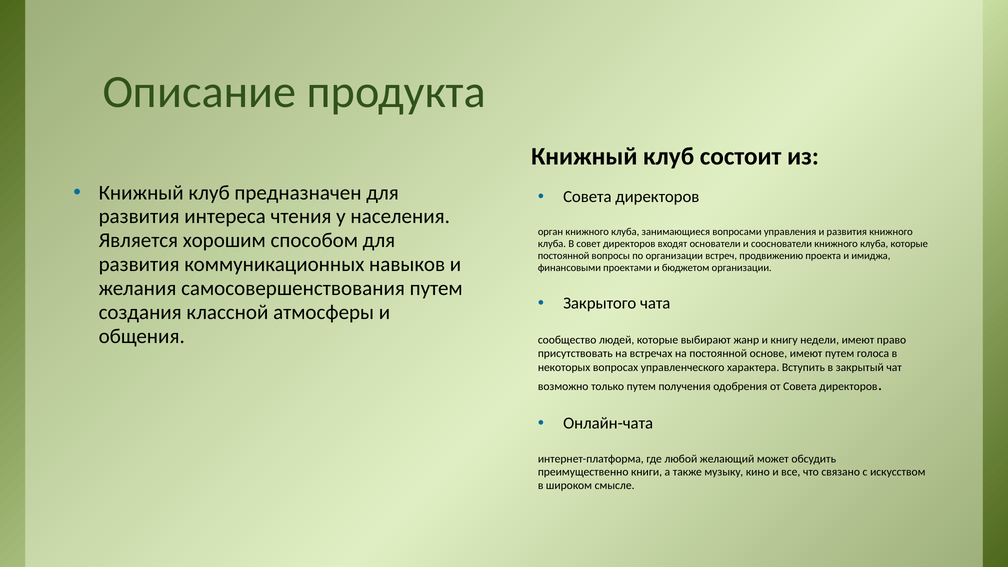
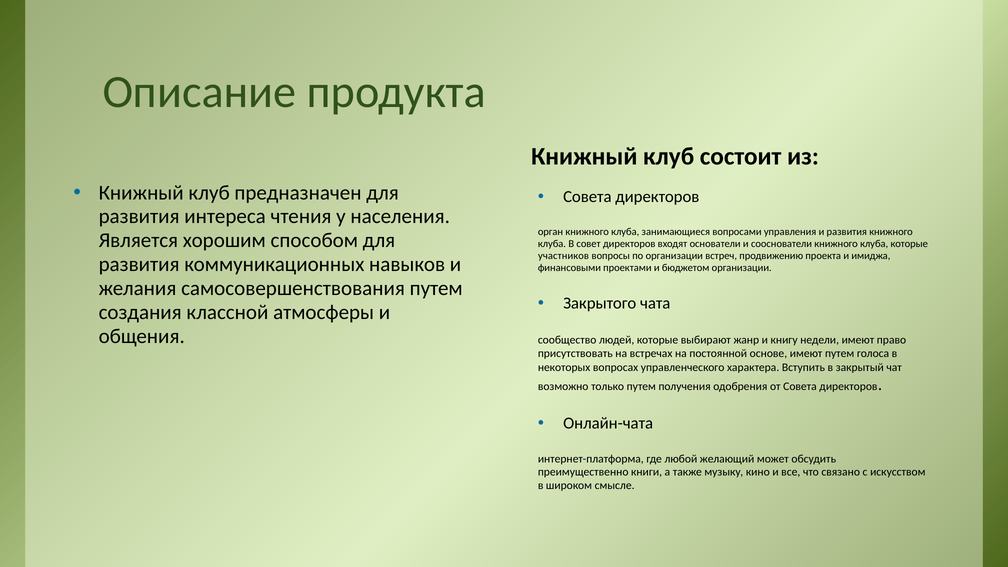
постоянной: постоянной -> участников (564, 256)
